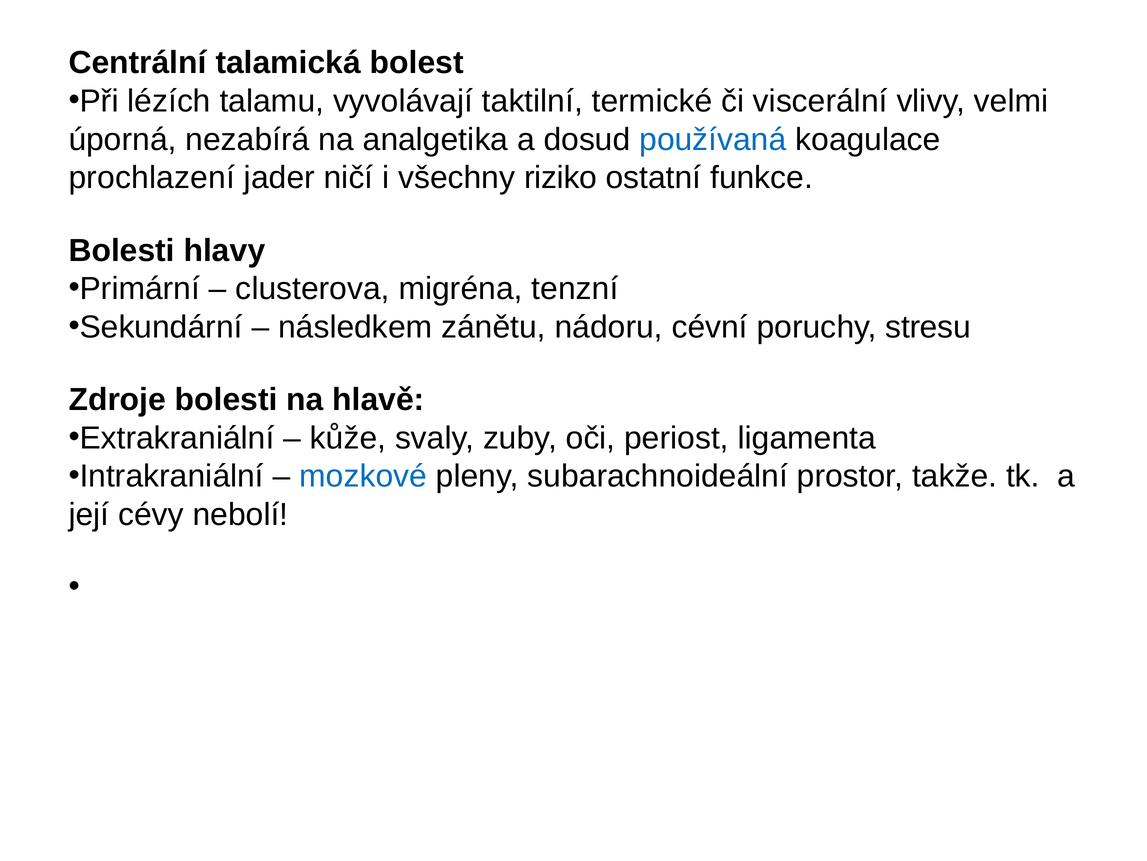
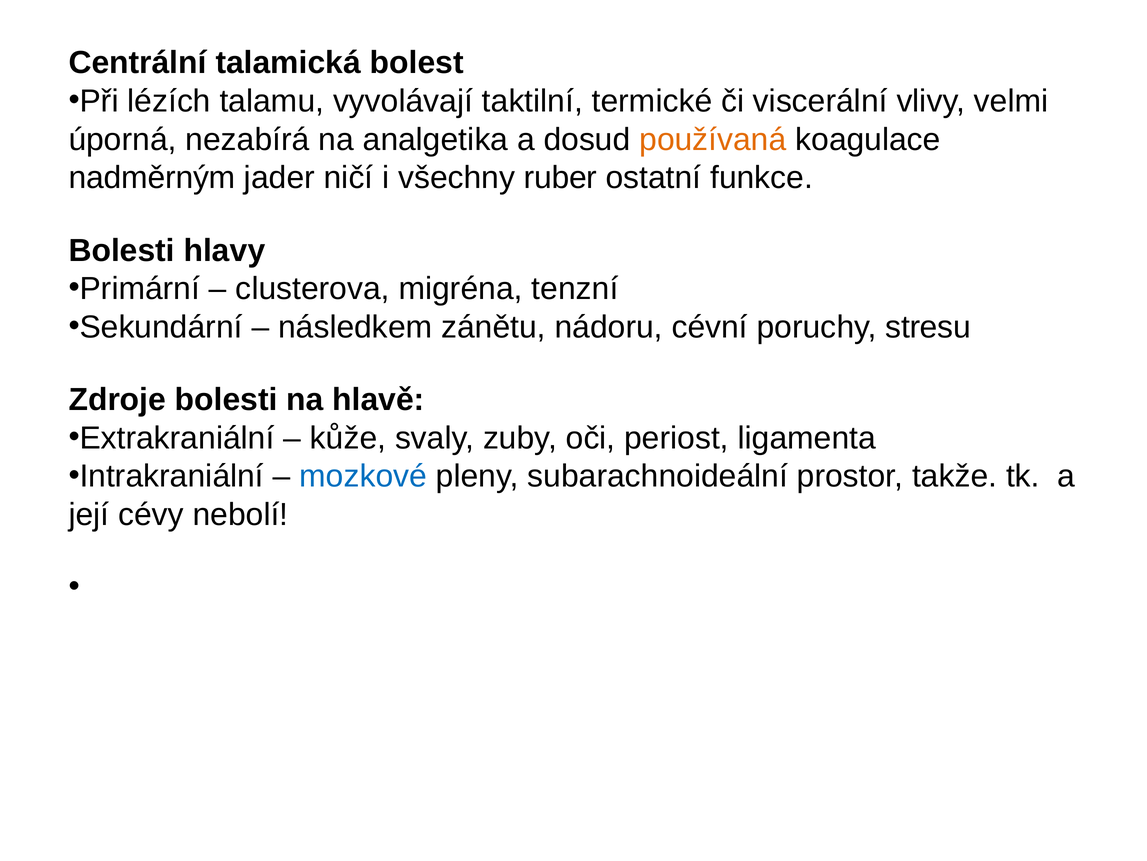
používaná colour: blue -> orange (713, 139)
prochlazení: prochlazení -> nadměrným (152, 178)
riziko: riziko -> ruber (560, 178)
